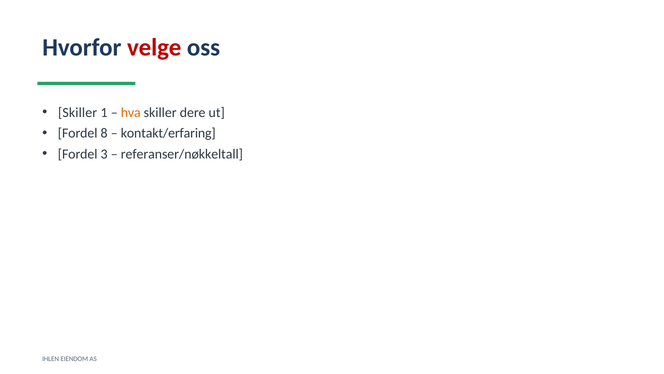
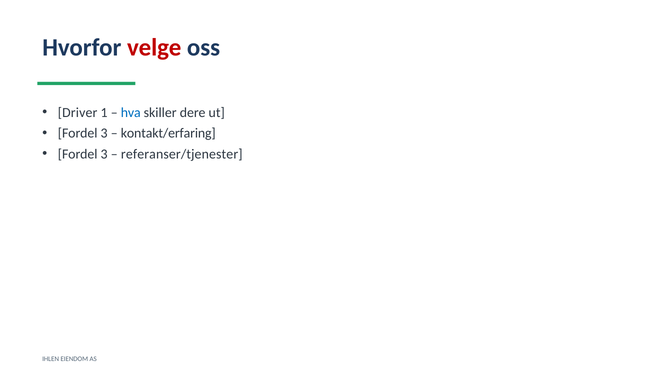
Skiller: Skiller -> Driver (78, 112)
hva colour: orange -> blue (131, 112)
8: 8 -> 3 (104, 133)
referanser/nøkkeltall: referanser/nøkkeltall -> referanser/tjenester (182, 154)
